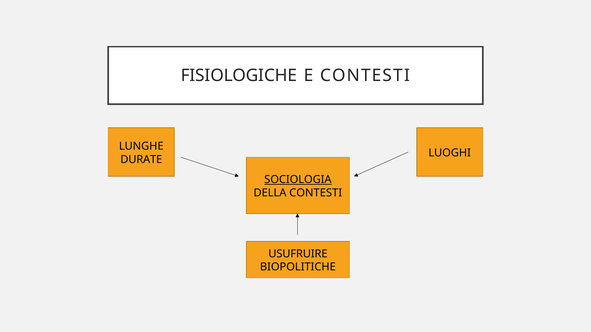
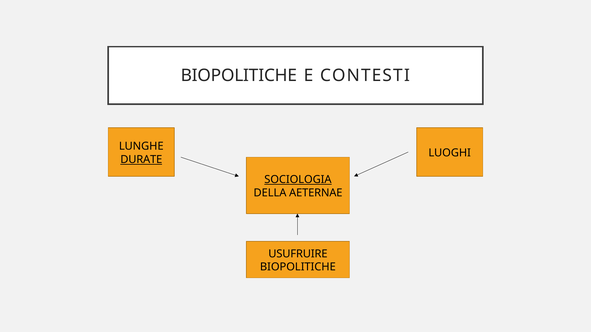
FISIOLOGICHE: FISIOLOGICHE -> BIOPOLITICHE (239, 75)
DURATE underline: none -> present (141, 160)
DELLA CONTESTI: CONTESTI -> AETERNAE (316, 193)
